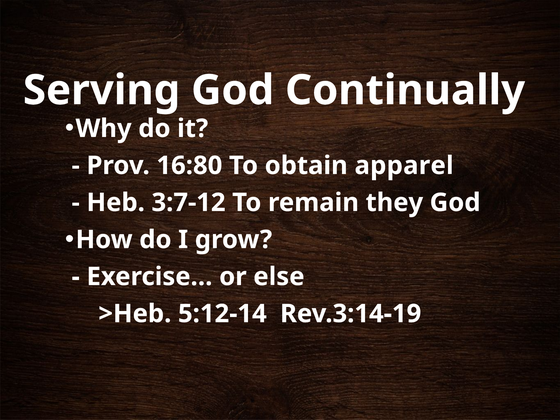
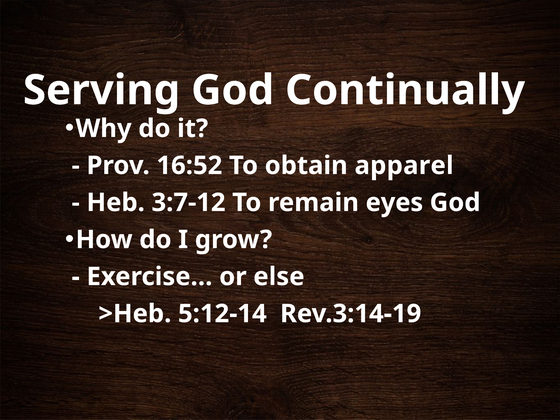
16:80: 16:80 -> 16:52 (189, 166)
they: they -> eyes (394, 203)
